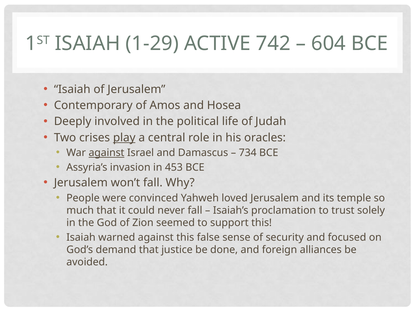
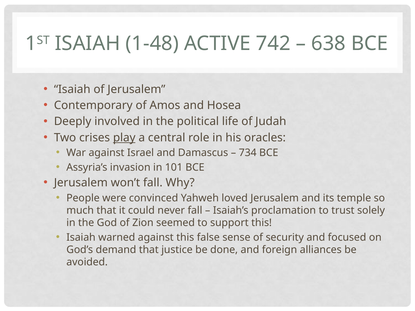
1-29: 1-29 -> 1-48 (152, 44)
604: 604 -> 638 (328, 44)
against underline: present -> none (107, 153)
453: 453 -> 101 (174, 167)
